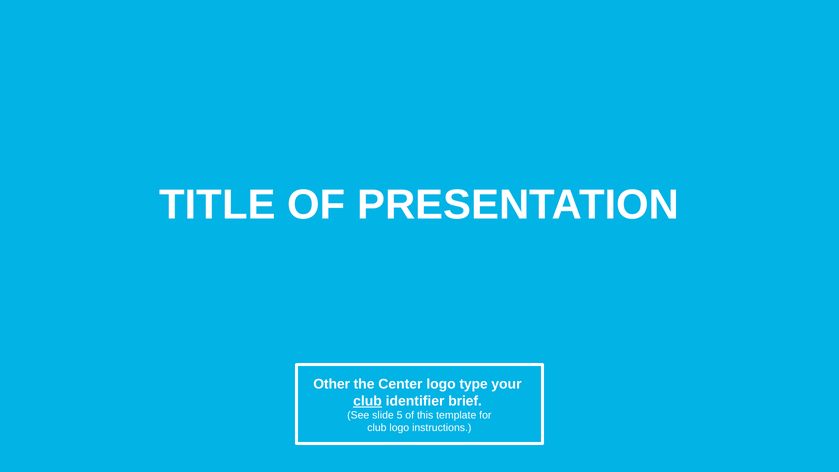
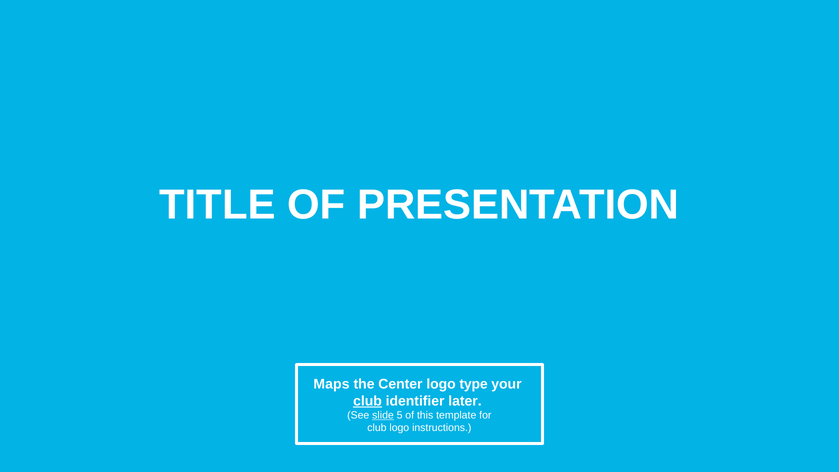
Other: Other -> Maps (331, 384)
brief: brief -> later (465, 401)
slide underline: none -> present (383, 415)
